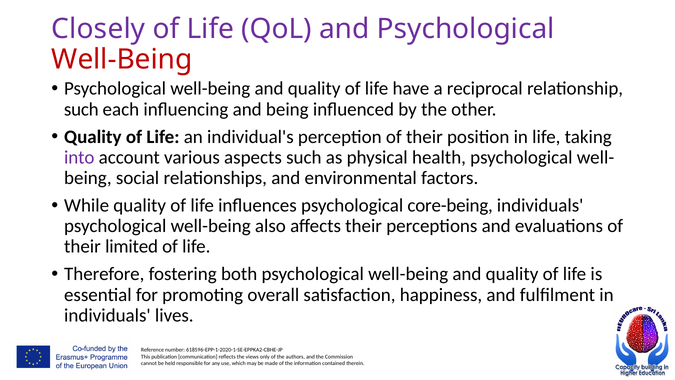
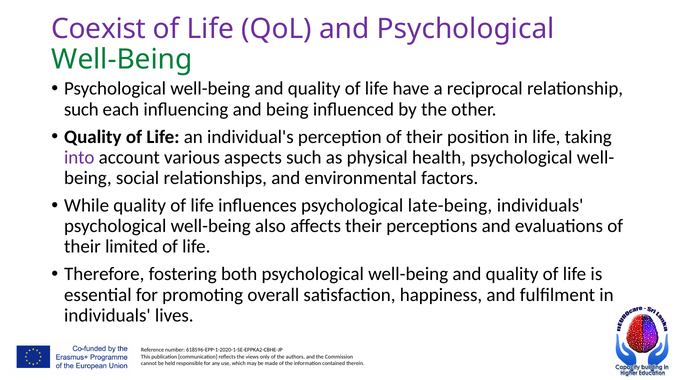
Closely: Closely -> Coexist (99, 29)
Well-Being colour: red -> green (122, 59)
core-being: core-being -> late-being (450, 205)
